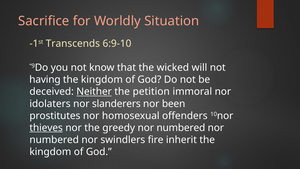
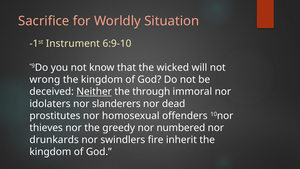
Transcends: Transcends -> Instrument (73, 44)
having: having -> wrong (45, 80)
petition: petition -> through (151, 92)
been: been -> dead (174, 104)
thieves underline: present -> none (46, 128)
numbered: numbered -> drunkards (54, 140)
